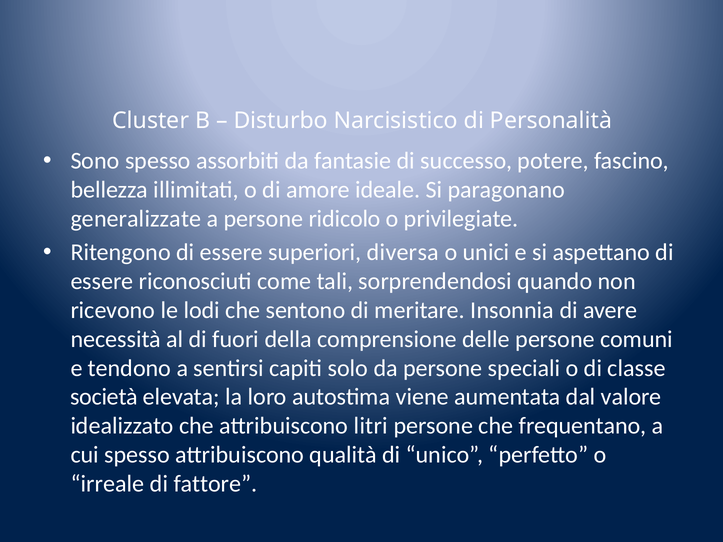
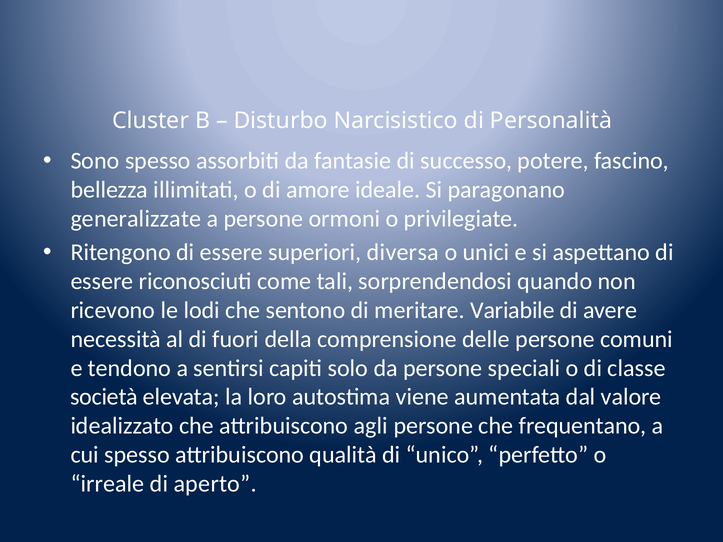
ridicolo: ridicolo -> ormoni (345, 219)
Insonnia: Insonnia -> Variabile (512, 310)
litri: litri -> agli (371, 426)
fattore: fattore -> aperto (215, 484)
